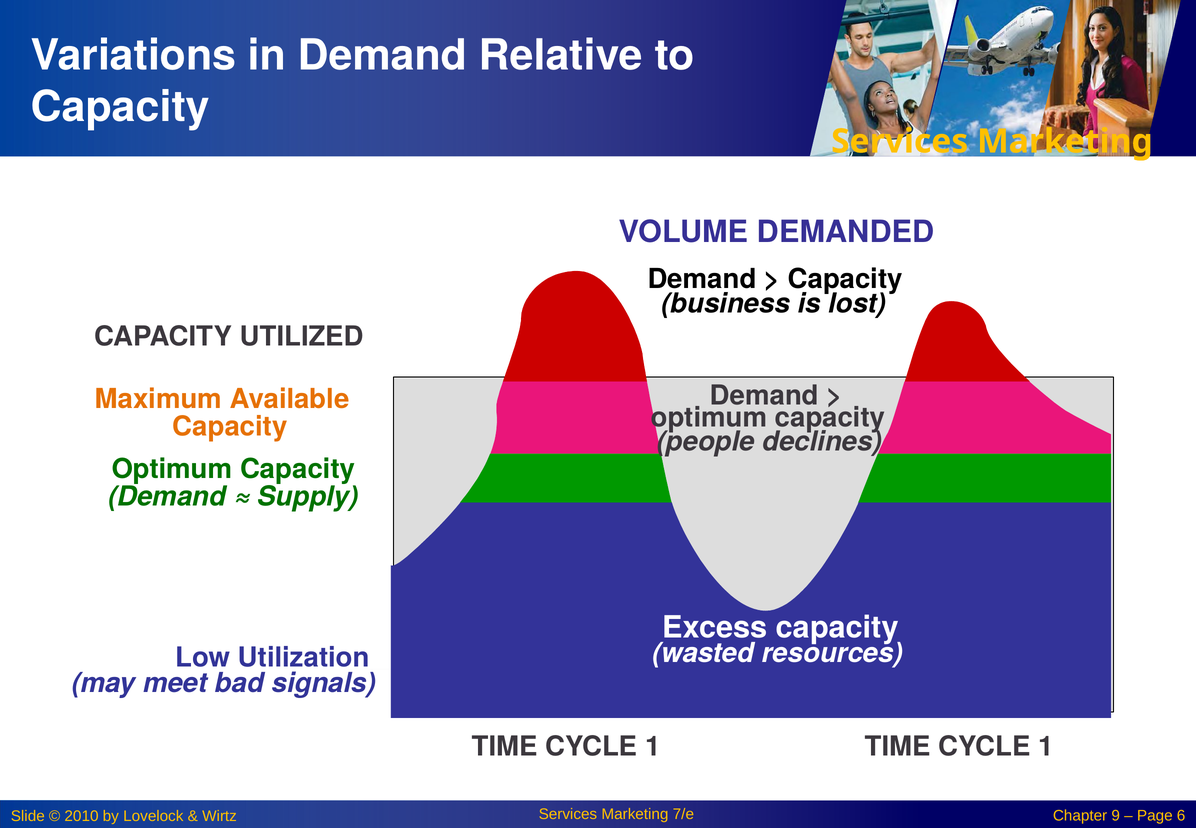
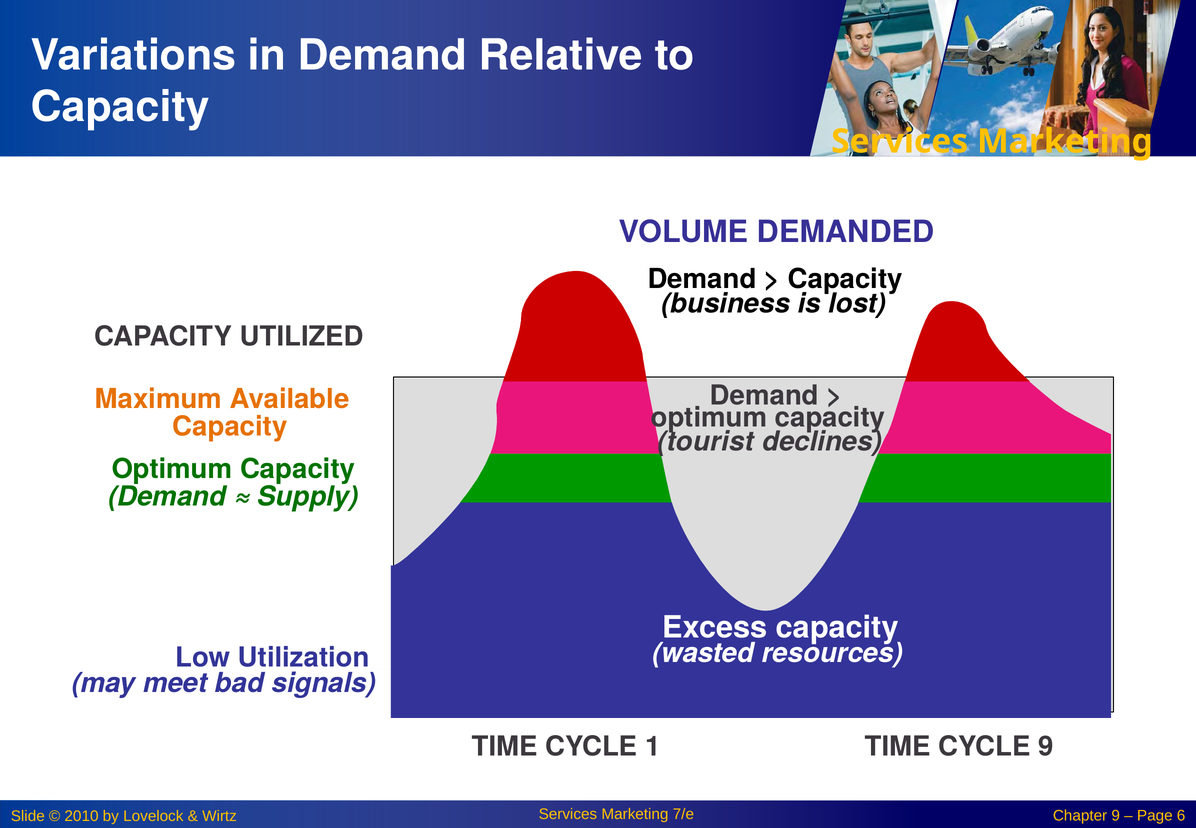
people: people -> tourist (706, 442)
1 TIME CYCLE 1: 1 -> 9 (1046, 747)
